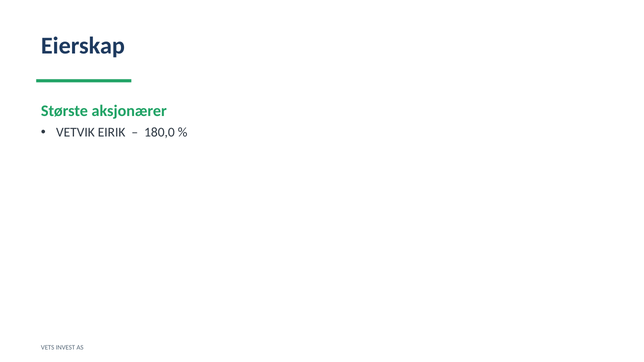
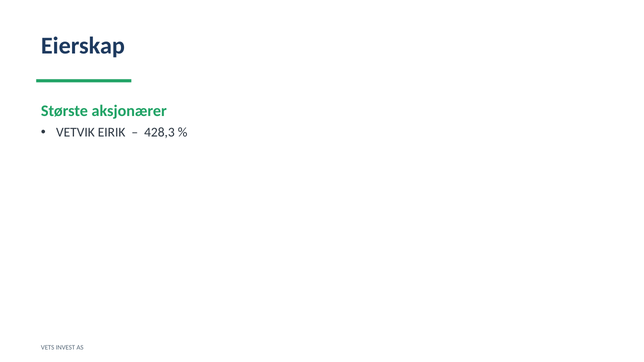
180,0: 180,0 -> 428,3 (159, 132)
